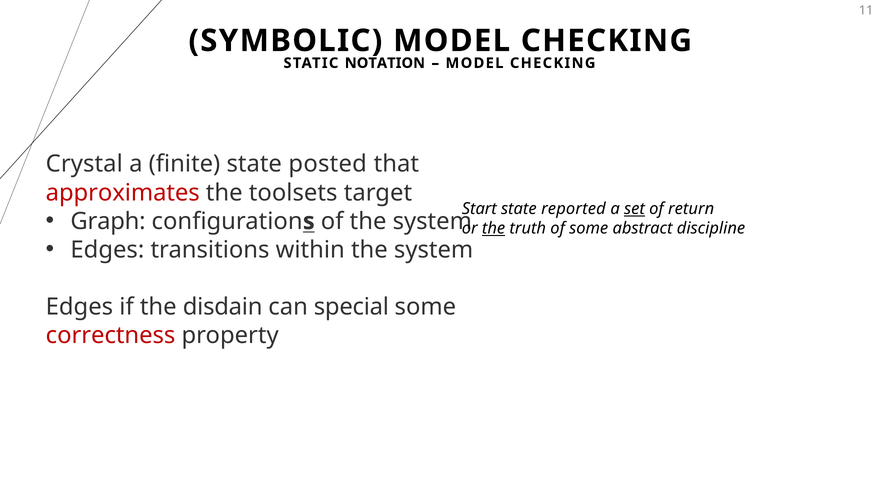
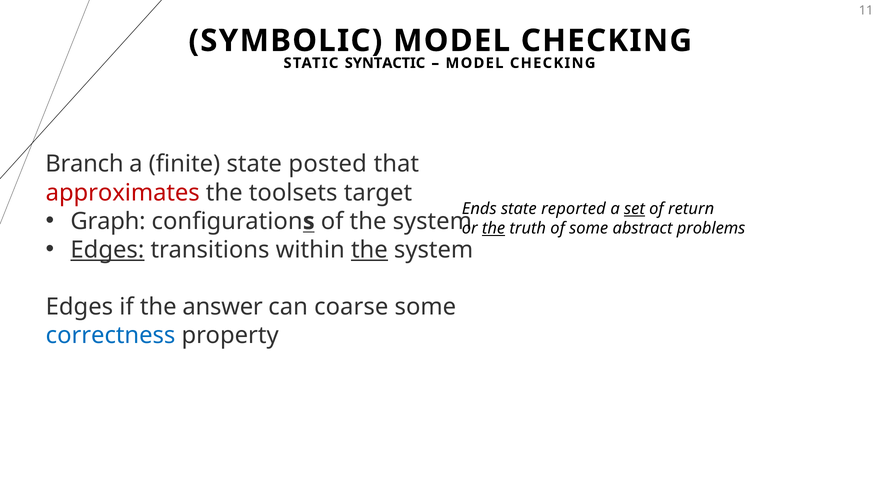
NOTATION: NOTATION -> SYNTACTIC (385, 63)
Crystal: Crystal -> Branch (84, 164)
Start: Start -> Ends (479, 209)
discipline: discipline -> problems (711, 229)
Edges underline: none -> present (107, 250)
the underline: none -> present (369, 250)
disdain: disdain -> answer (223, 307)
special: special -> coarse (351, 307)
correctness colour: red -> blue (111, 336)
